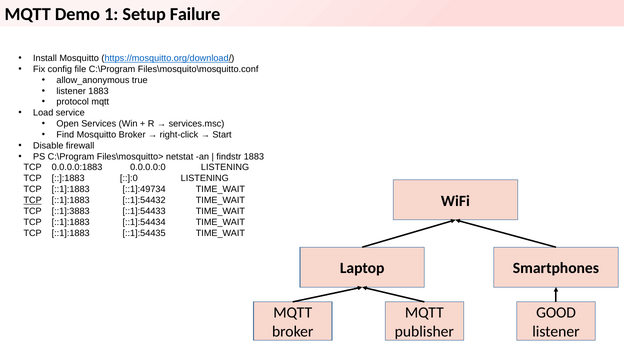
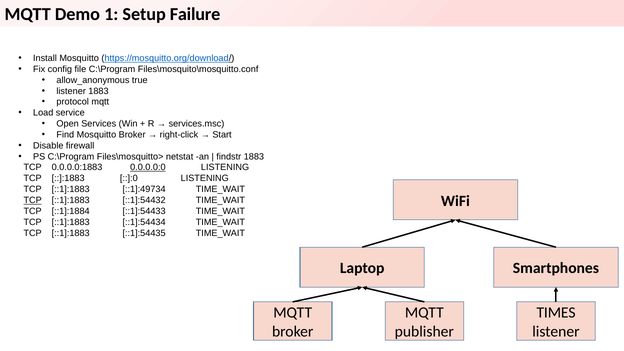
0.0.0.0:0 underline: none -> present (148, 167)
::1]:3883: ::1]:3883 -> ::1]:1884 (71, 211)
GOOD: GOOD -> TIMES (556, 313)
